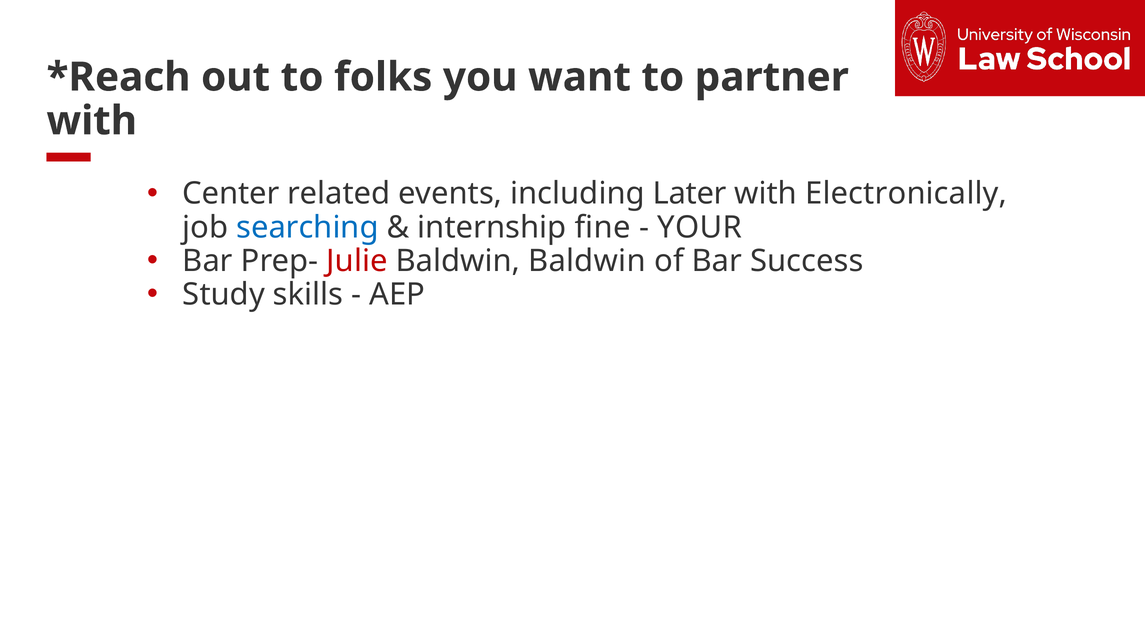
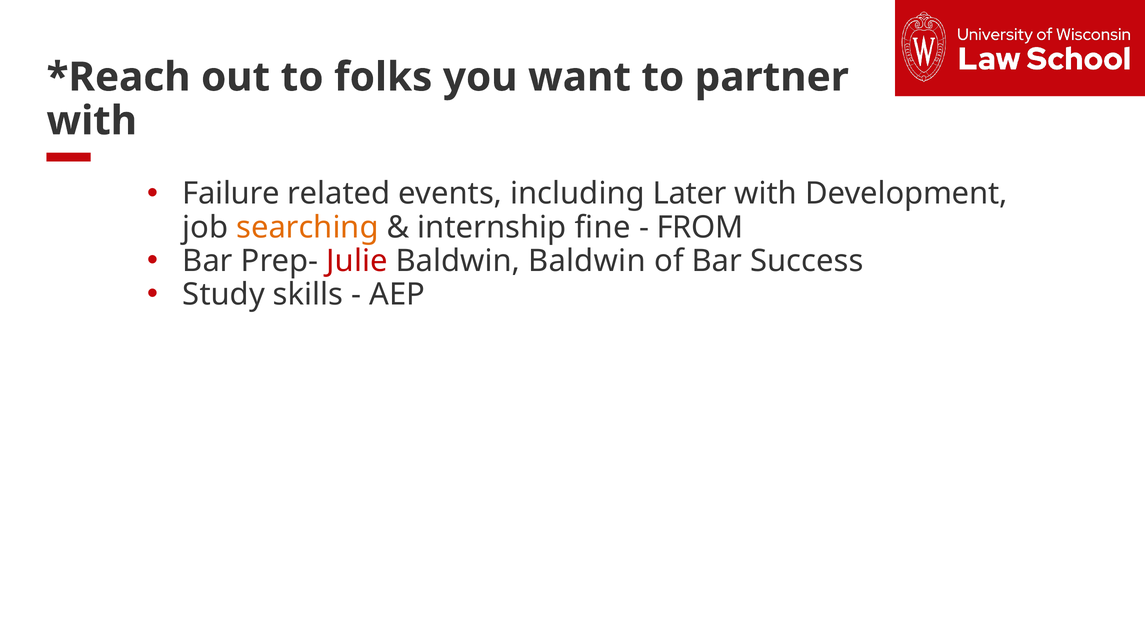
Center: Center -> Failure (231, 194)
Electronically: Electronically -> Development (906, 194)
searching colour: blue -> orange (308, 227)
YOUR: YOUR -> FROM (700, 227)
